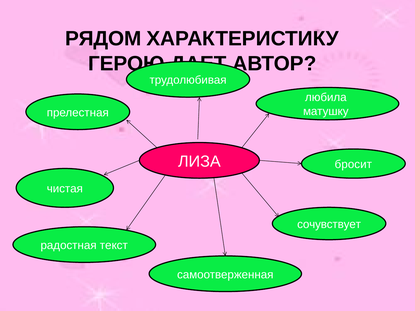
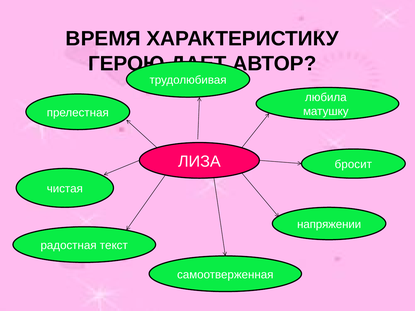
РЯДОМ: РЯДОМ -> ВРЕМЯ (103, 39)
сочувствует: сочувствует -> напряжении (329, 224)
